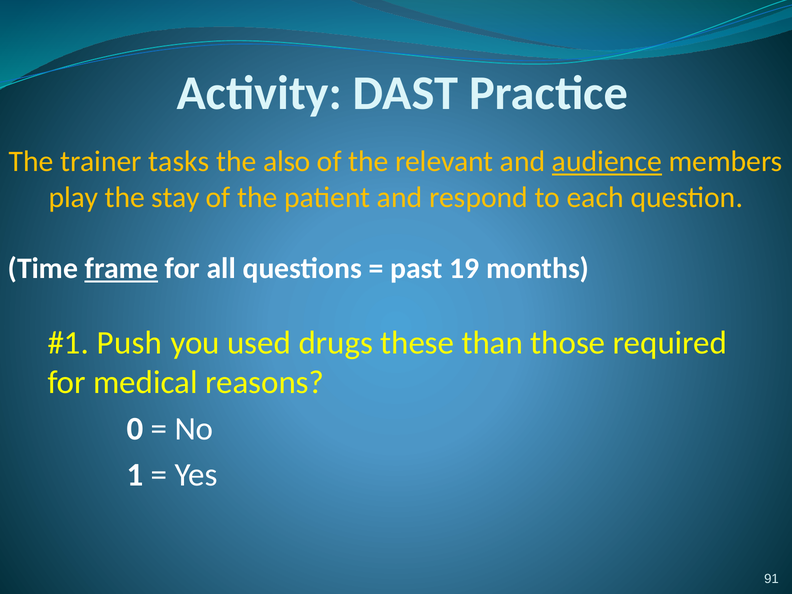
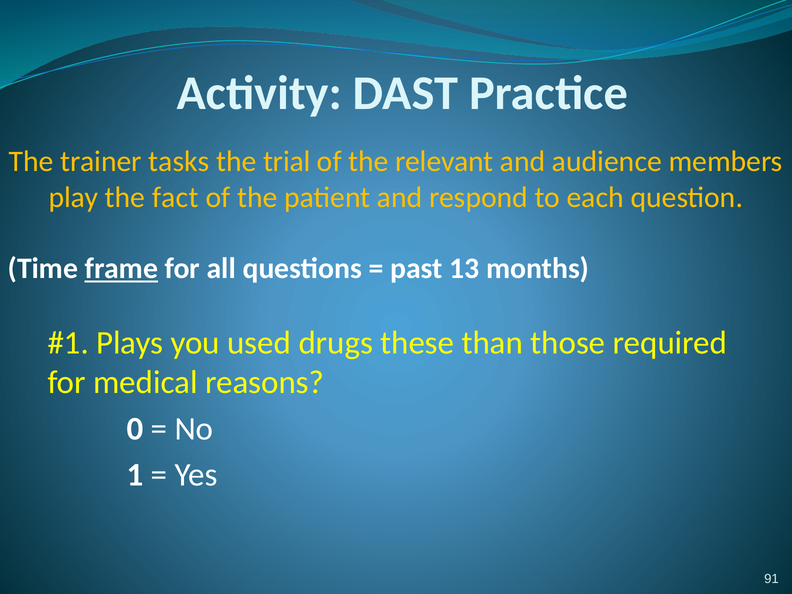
also: also -> trial (287, 162)
audience underline: present -> none (607, 162)
stay: stay -> fact (175, 197)
19: 19 -> 13 (464, 269)
Push: Push -> Plays (130, 343)
